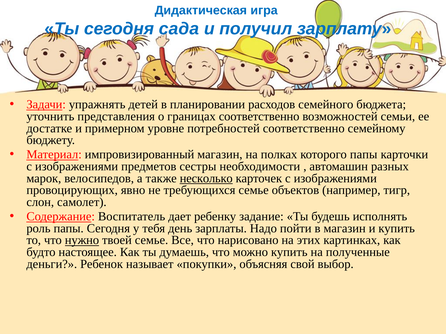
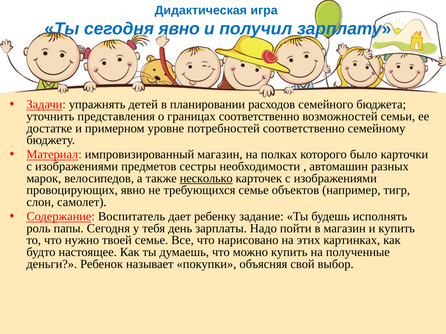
сегодня сада: сада -> явно (179, 29)
которого папы: папы -> было (364, 155)
нужно underline: present -> none (82, 241)
